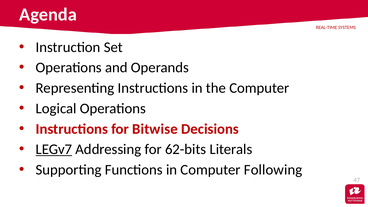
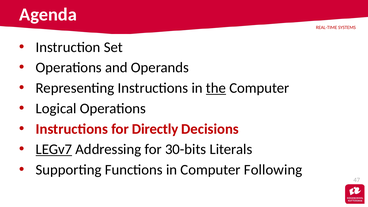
the underline: none -> present (216, 88)
Bitwise: Bitwise -> Directly (155, 129)
62-bits: 62-bits -> 30-bits (186, 149)
